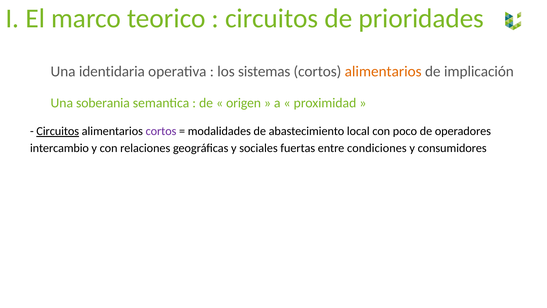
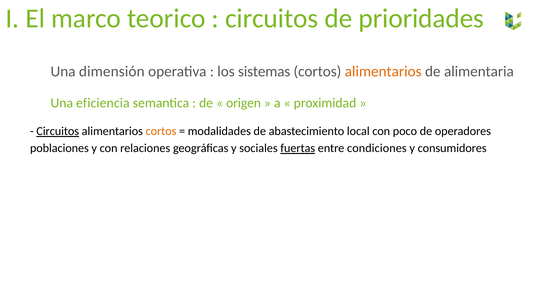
identidaria: identidaria -> dimensión (112, 71)
implicación: implicación -> alimentaria (479, 71)
soberania: soberania -> eficiencia (103, 103)
cortos colour: purple -> orange (161, 131)
intercambio: intercambio -> poblaciones (59, 148)
fuertas underline: none -> present (298, 148)
